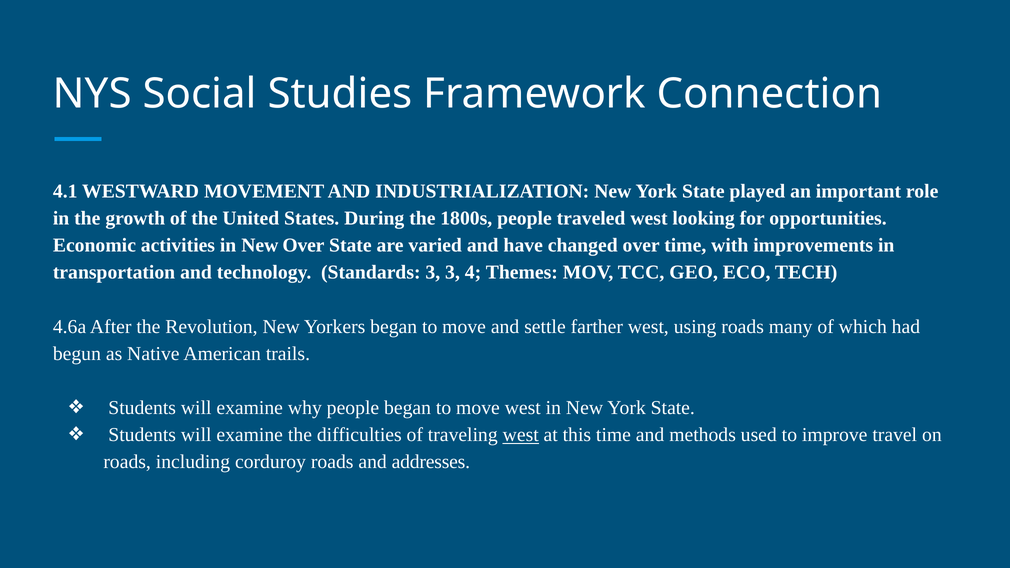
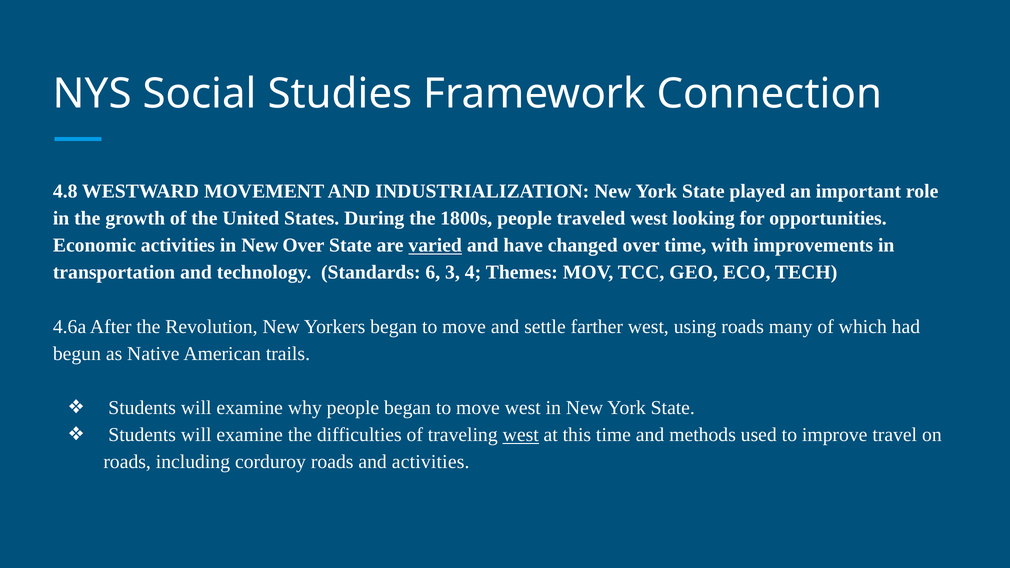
4.1: 4.1 -> 4.8 (65, 191)
varied underline: none -> present (435, 245)
Standards 3: 3 -> 6 (433, 273)
and addresses: addresses -> activities (431, 462)
